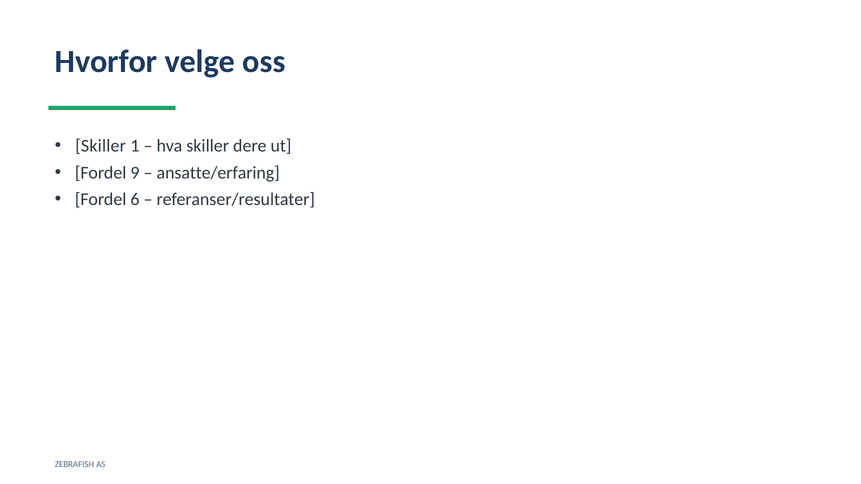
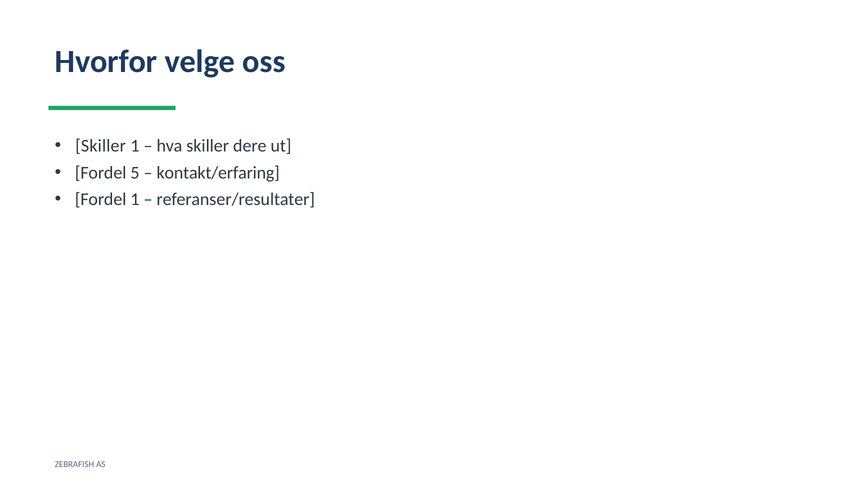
9: 9 -> 5 (135, 173)
ansatte/erfaring: ansatte/erfaring -> kontakt/erfaring (218, 173)
Fordel 6: 6 -> 1 (135, 200)
